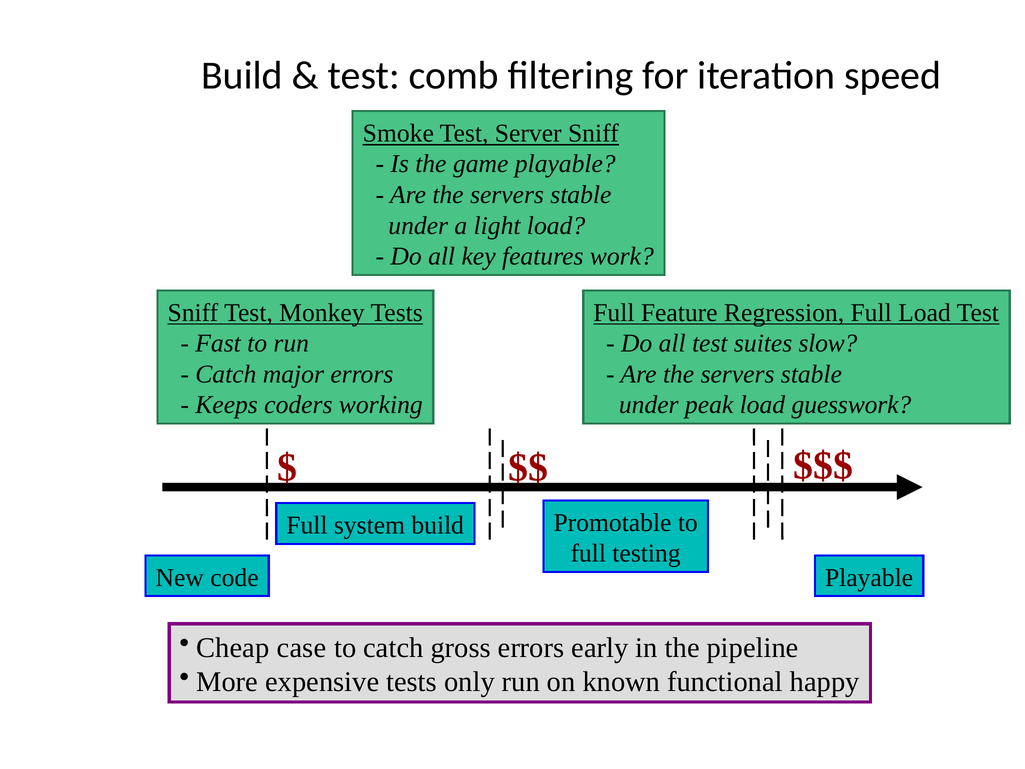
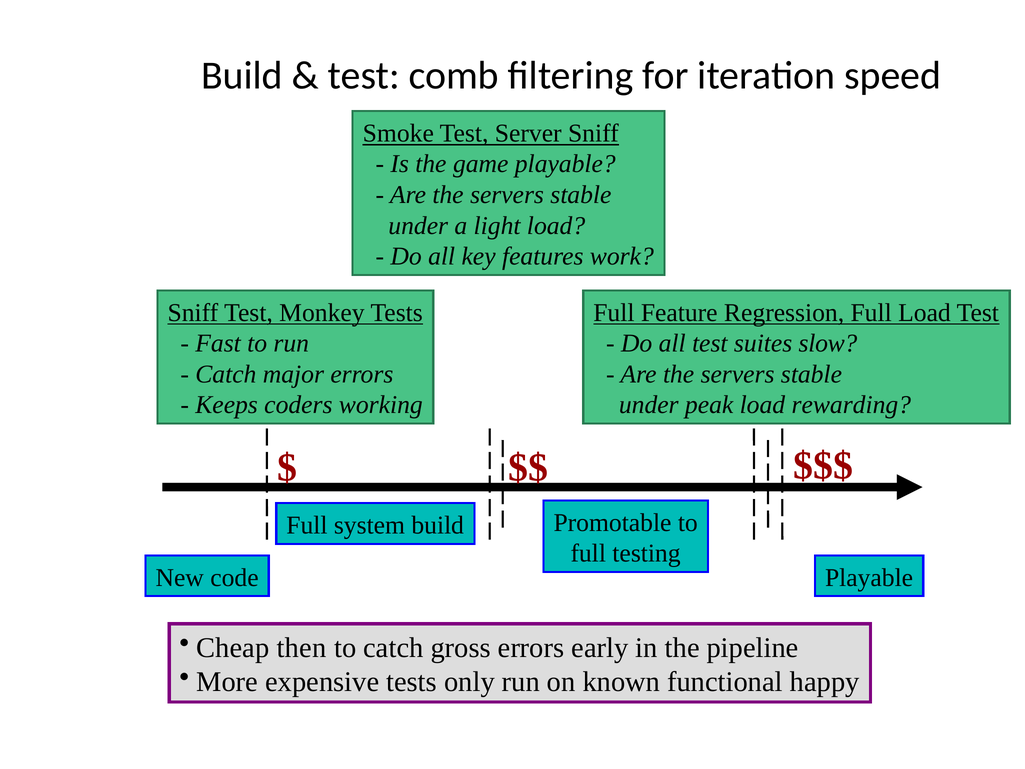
guesswork: guesswork -> rewarding (851, 405)
case: case -> then (302, 648)
